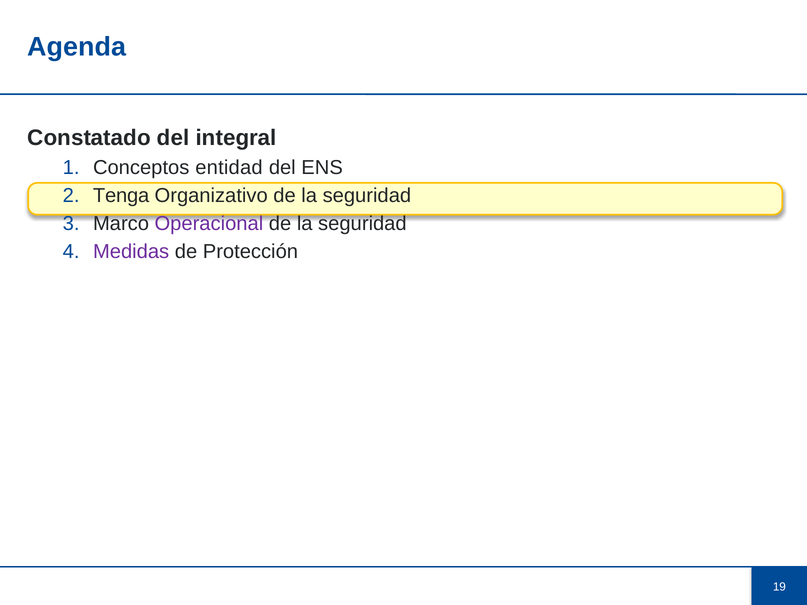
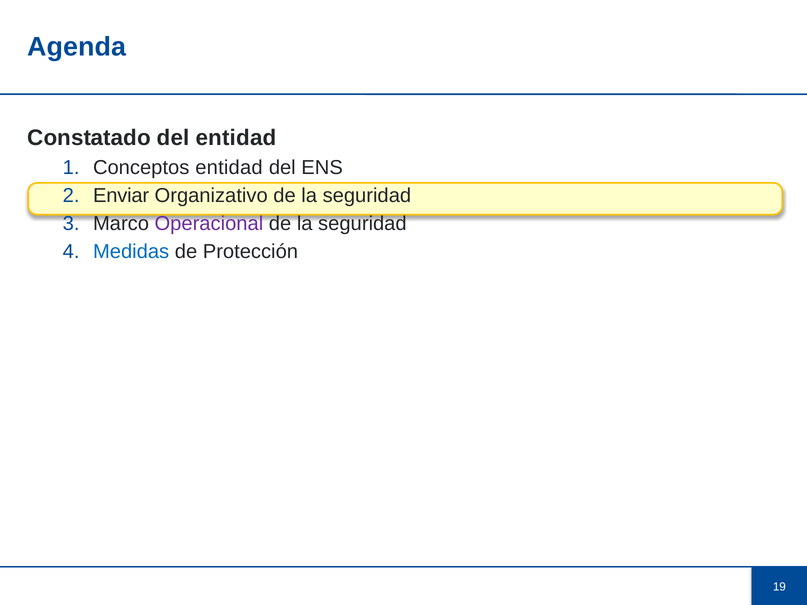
del integral: integral -> entidad (236, 138)
Tenga: Tenga -> Enviar (121, 196)
Medidas colour: purple -> blue (131, 252)
